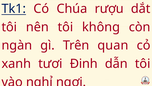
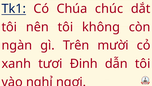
rượu: rượu -> chúc (109, 9)
quan: quan -> mười (113, 45)
